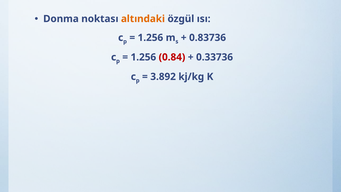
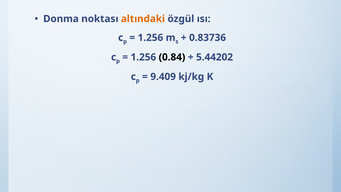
0.84 colour: red -> black (172, 57)
0.33736: 0.33736 -> 5.44202 (215, 57)
3.892: 3.892 -> 9.409 (163, 77)
